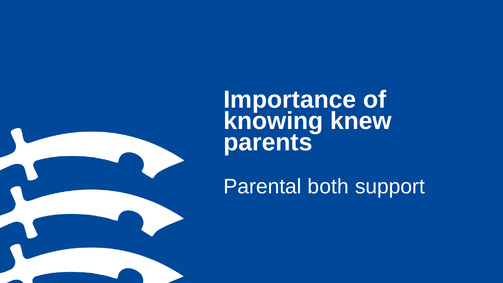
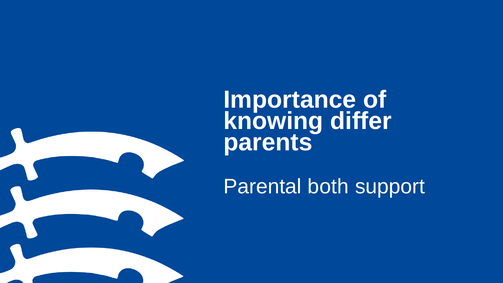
knew: knew -> differ (361, 121)
